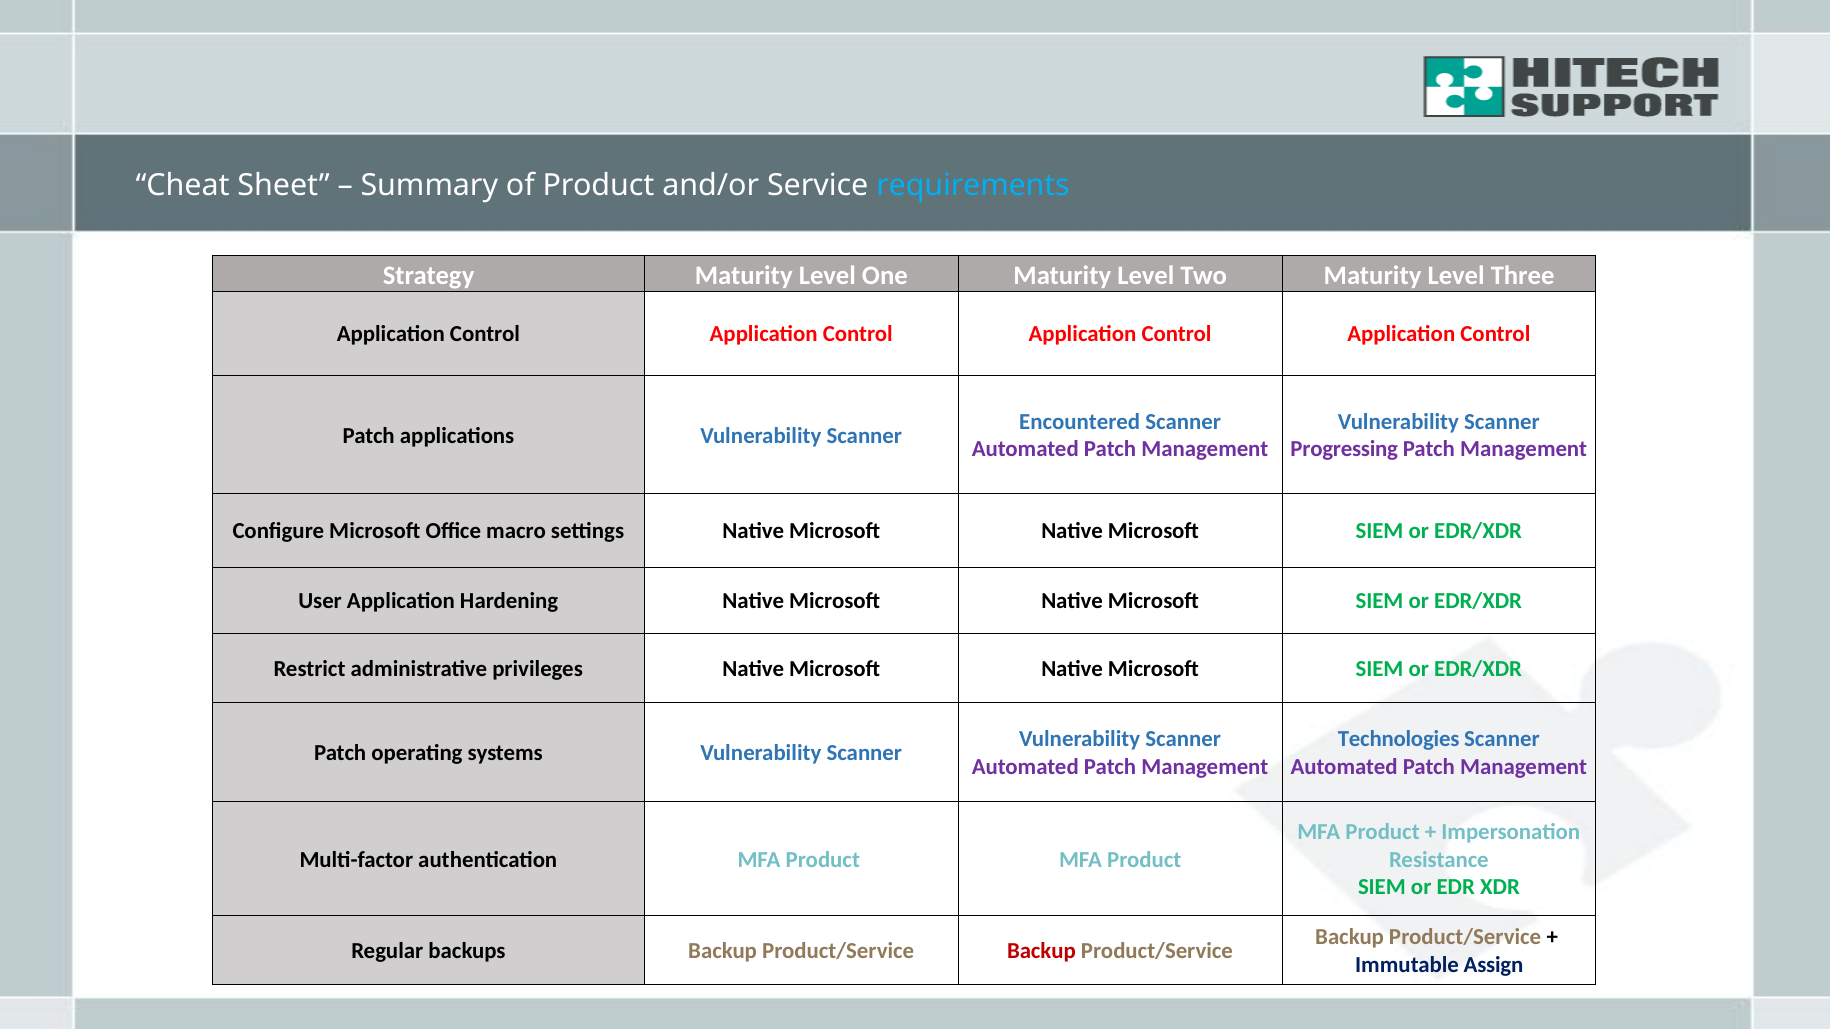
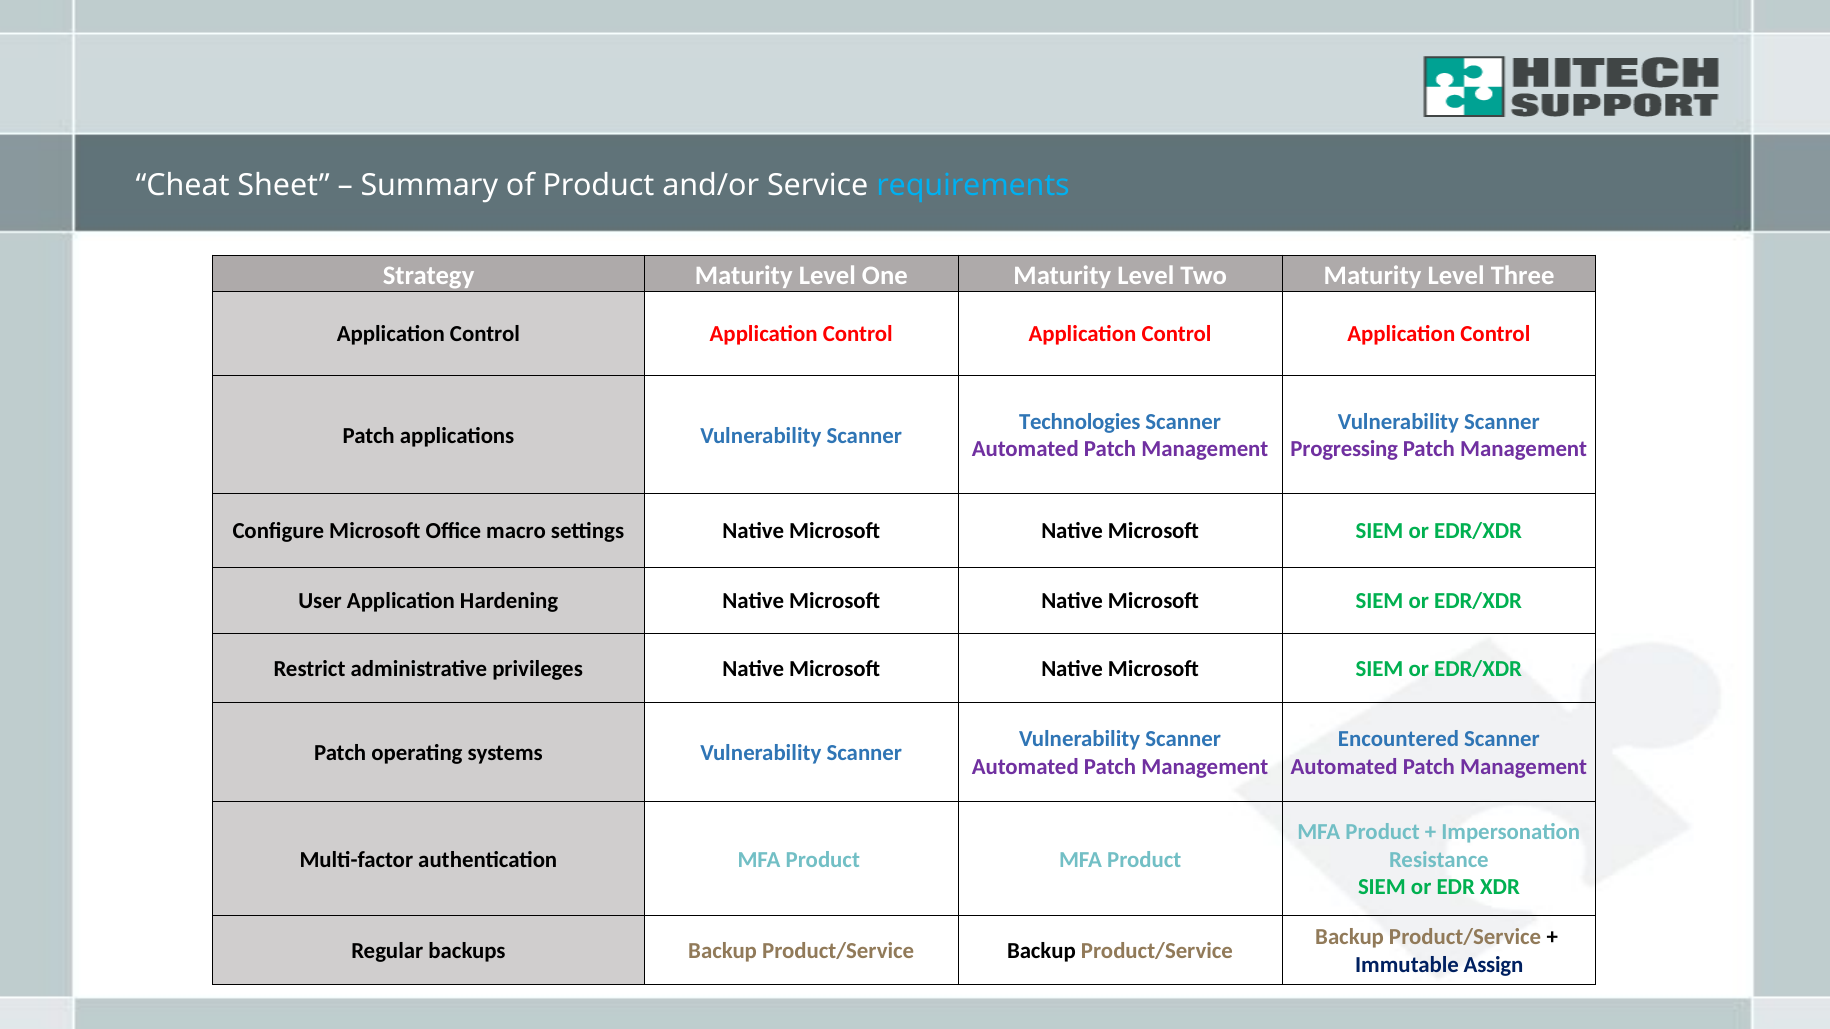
Encountered: Encountered -> Technologies (1080, 422)
Technologies: Technologies -> Encountered (1398, 739)
Backup colour: red -> black (1041, 951)
